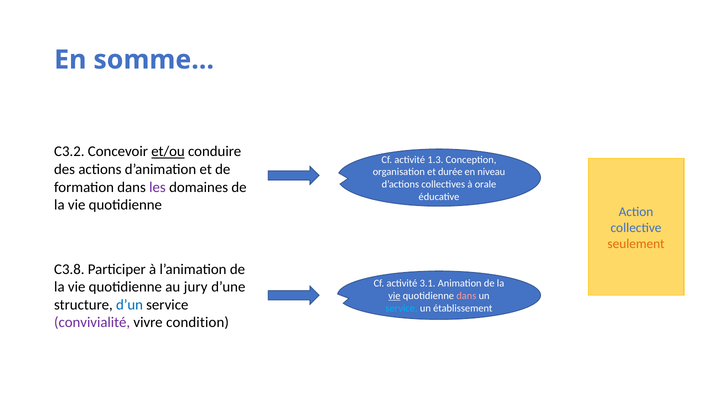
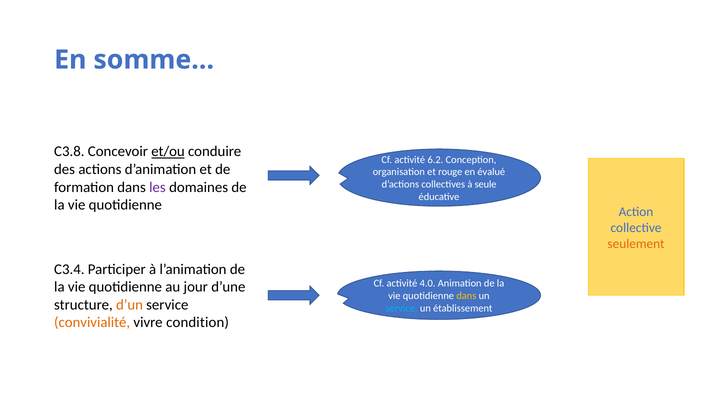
C3.2: C3.2 -> C3.8 (69, 152)
1.3: 1.3 -> 6.2 (435, 160)
durée: durée -> rouge (450, 172)
niveau: niveau -> évalué (491, 172)
orale: orale -> seule (486, 184)
C3.8: C3.8 -> C3.4 (69, 269)
3.1: 3.1 -> 4.0 (428, 283)
jury: jury -> jour (196, 287)
vie underline: present -> none (394, 296)
dans colour: pink -> yellow (466, 296)
d’un colour: blue -> orange (130, 305)
convivialité colour: purple -> orange (92, 322)
